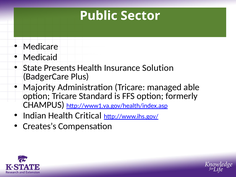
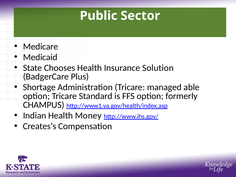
Presents: Presents -> Chooses (60, 68)
Majority: Majority -> Shortage (39, 87)
Critical: Critical -> Money (88, 116)
